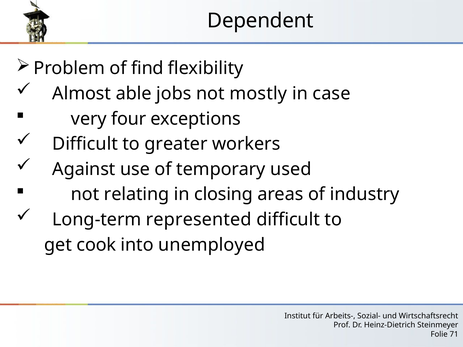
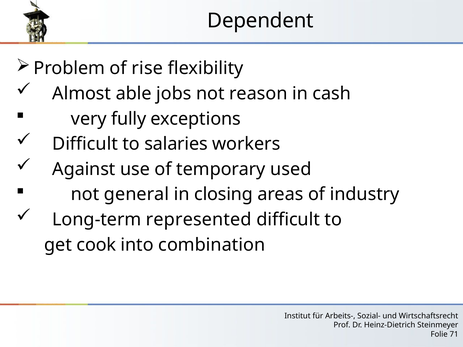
find: find -> rise (147, 68)
mostly: mostly -> reason (258, 94)
case: case -> cash (332, 94)
four: four -> fully (129, 119)
greater: greater -> salaries (176, 144)
relating: relating -> general (137, 195)
unemployed: unemployed -> combination (212, 245)
